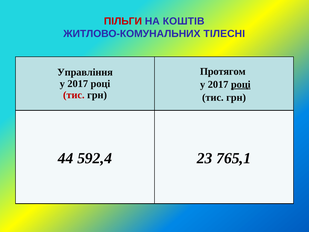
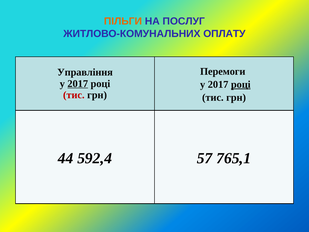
ПІЛЬГИ colour: red -> orange (123, 21)
КОШТІВ: КОШТІВ -> ПОСЛУГ (184, 21)
ТІЛЕСНІ: ТІЛЕСНІ -> ОПЛАТУ (224, 34)
Протягом: Протягом -> Перемоги (223, 71)
2017 underline: none -> present (78, 84)
23: 23 -> 57 (205, 158)
